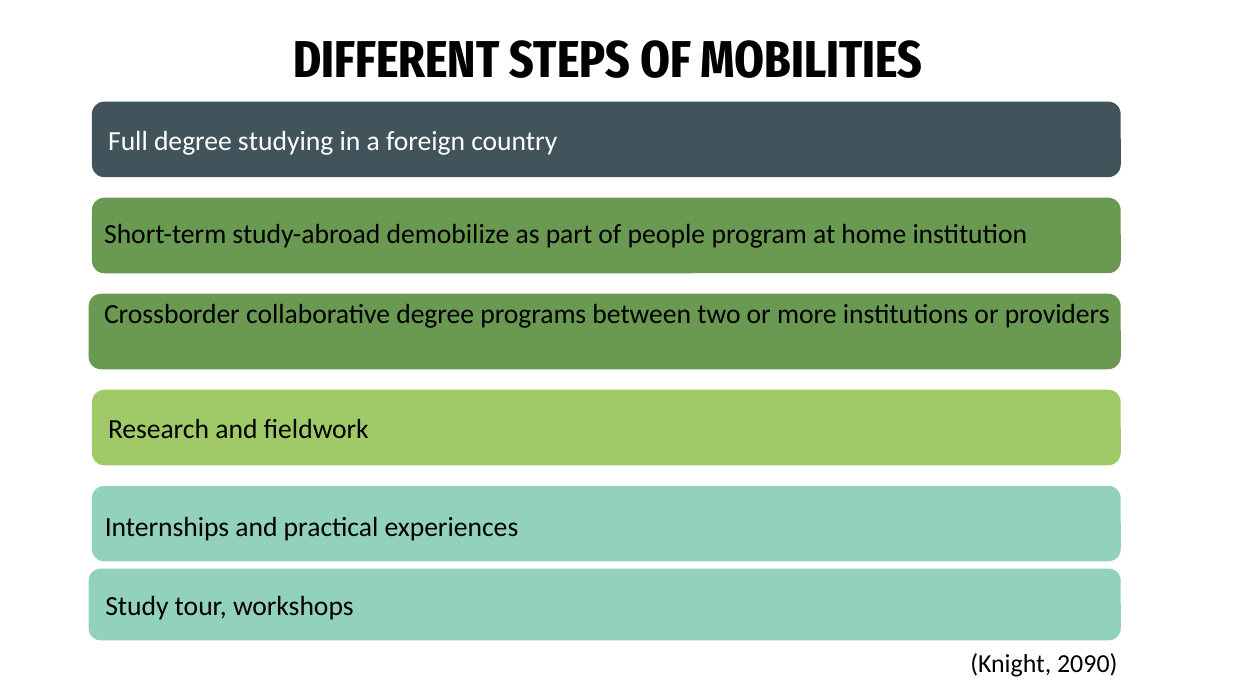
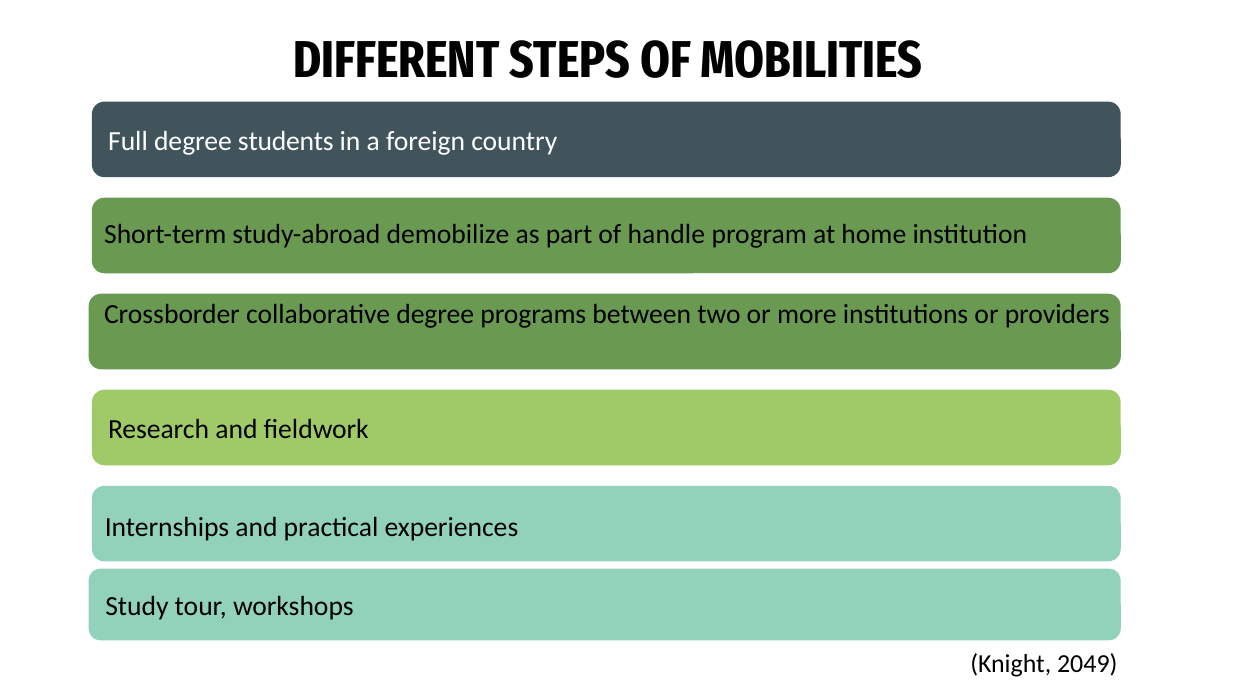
studying: studying -> students (286, 141)
people: people -> handle (666, 234)
2090: 2090 -> 2049 (1087, 664)
